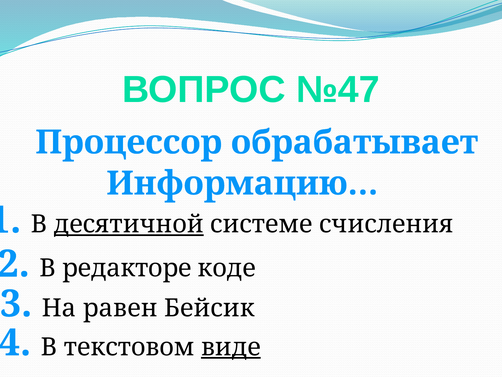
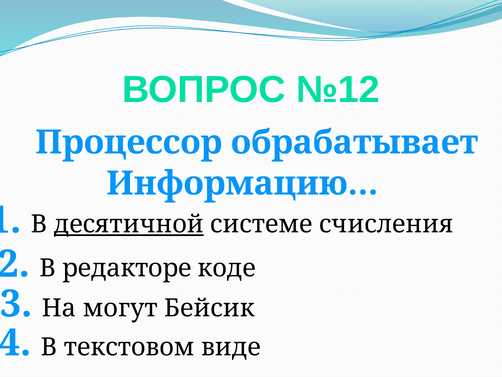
№47: №47 -> №12 (338, 89)
равен: равен -> могут (120, 308)
виде underline: present -> none (231, 347)
